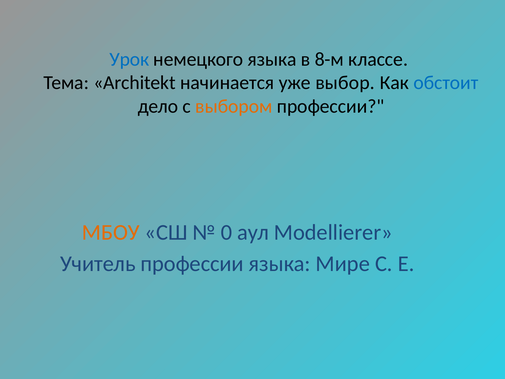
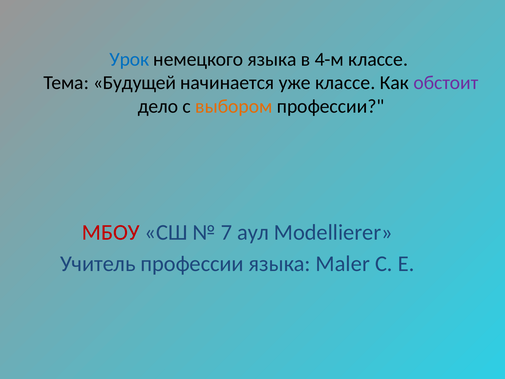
8-м: 8-м -> 4-м (329, 59)
Architekt: Architekt -> Будущей (135, 83)
уже выбор: выбор -> классе (345, 83)
обстоит colour: blue -> purple (446, 83)
МБОУ colour: orange -> red (111, 232)
0: 0 -> 7 (226, 232)
Мире: Мире -> Maler (343, 264)
